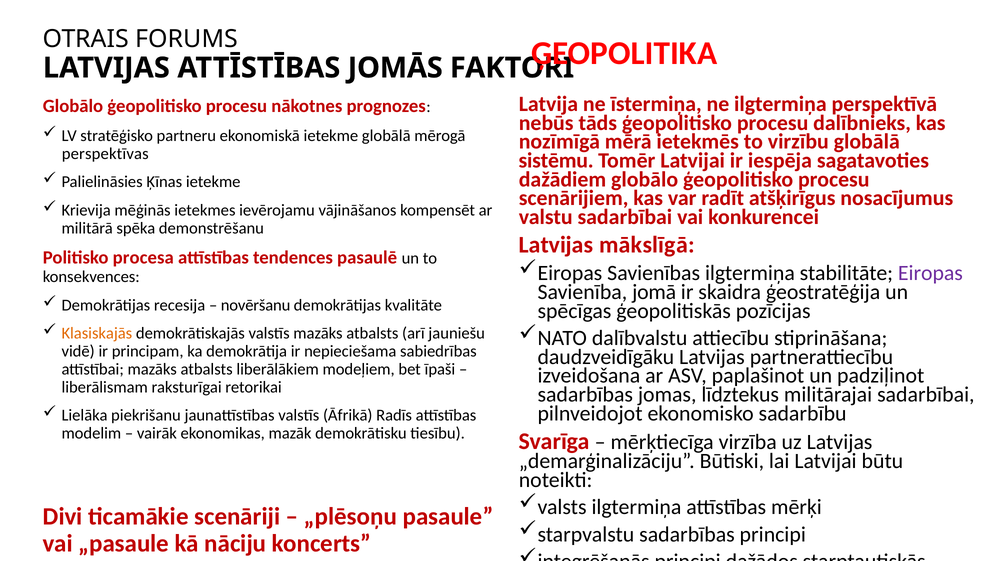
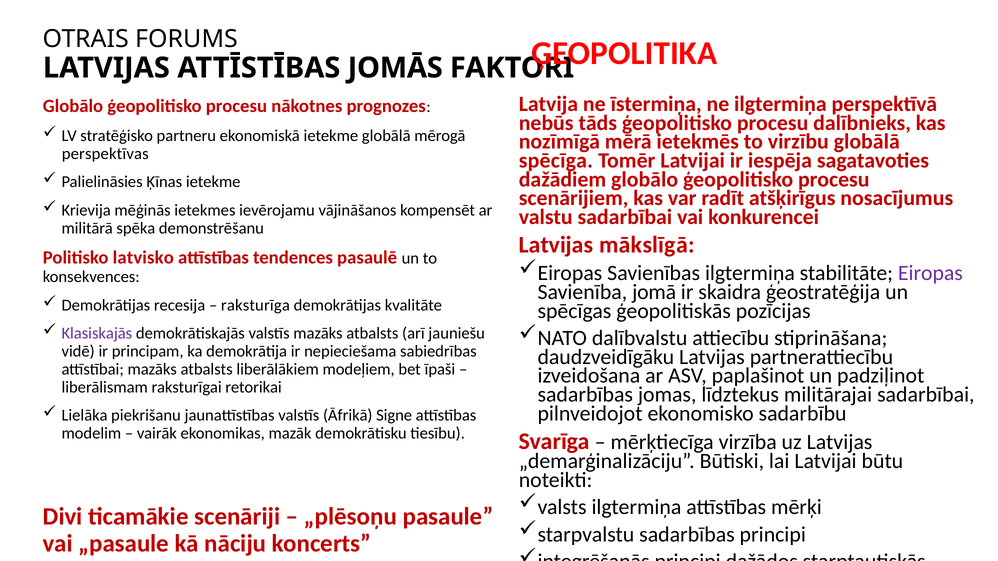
sistēmu: sistēmu -> spēcīga (556, 161)
procesa: procesa -> latvisko (143, 258)
novēršanu: novēršanu -> raksturīga (255, 305)
Klasiskajās colour: orange -> purple (97, 334)
Radīs: Radīs -> Signe (394, 416)
